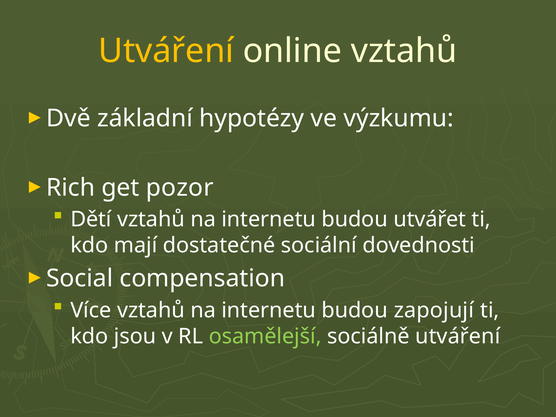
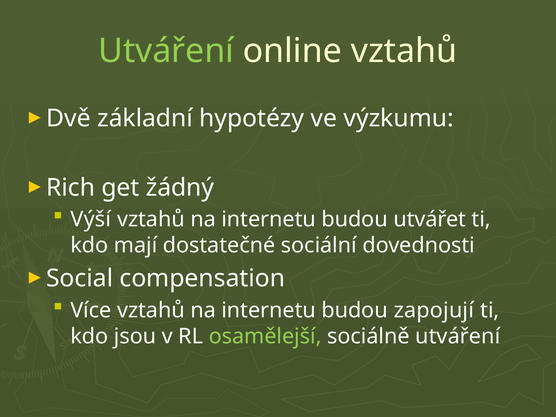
Utváření colour: yellow -> light green (166, 51)
pozor: pozor -> žádný (180, 188)
Dětí: Dětí -> Výší (91, 220)
